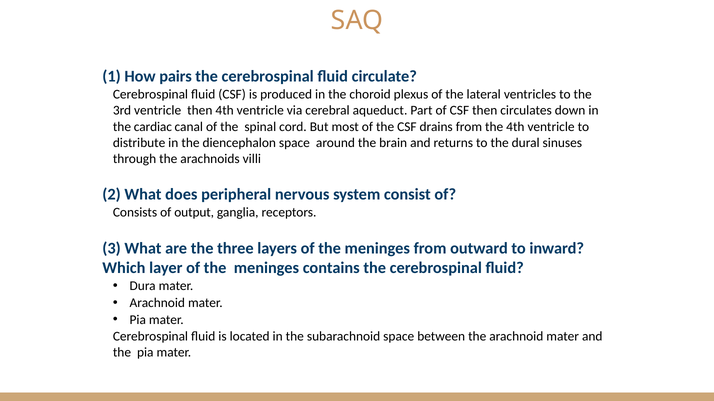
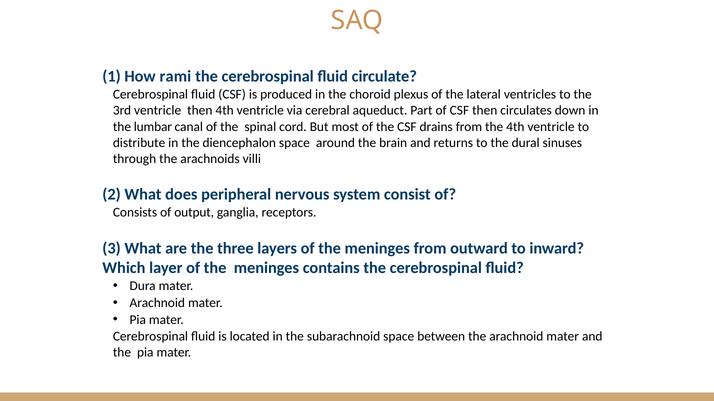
pairs: pairs -> rami (175, 76)
cardiac: cardiac -> lumbar (153, 127)
